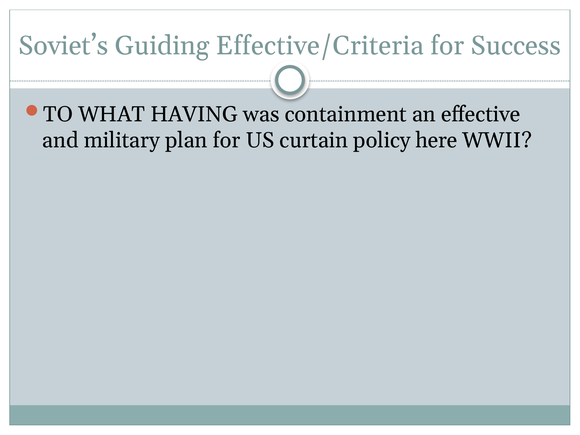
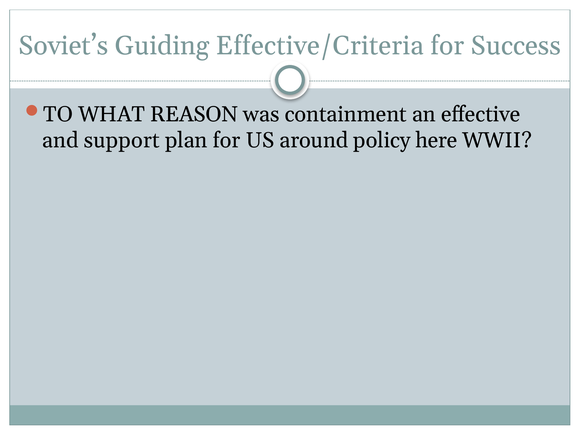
HAVING: HAVING -> REASON (194, 114)
military: military -> support (122, 140)
curtain: curtain -> around (314, 140)
